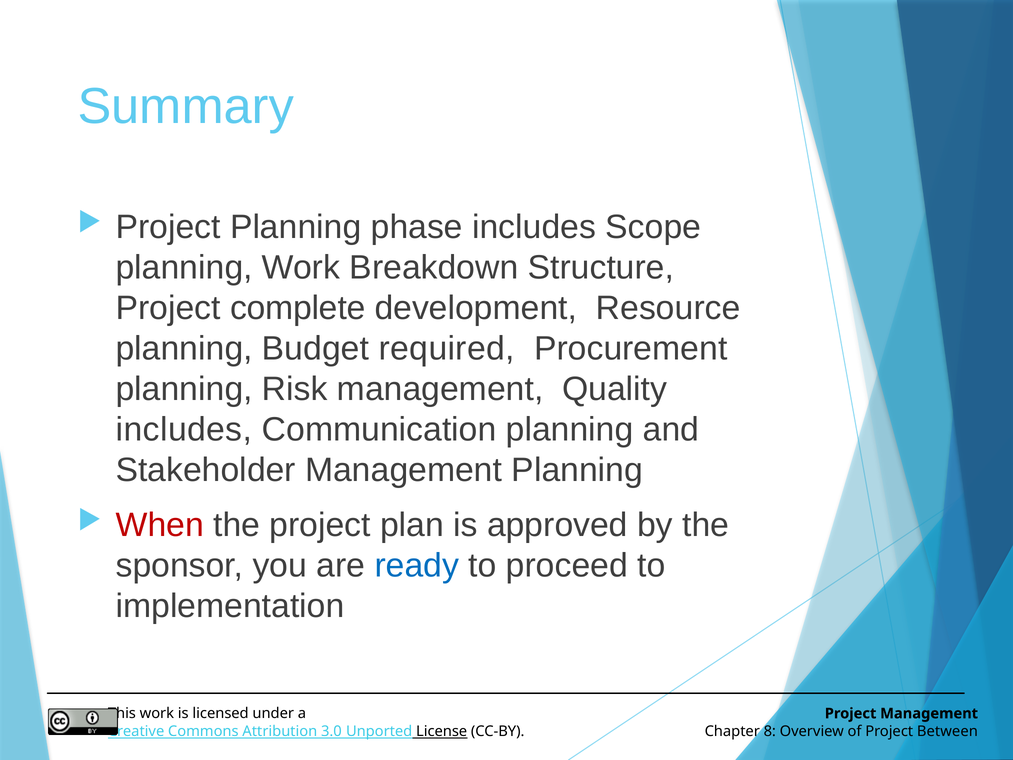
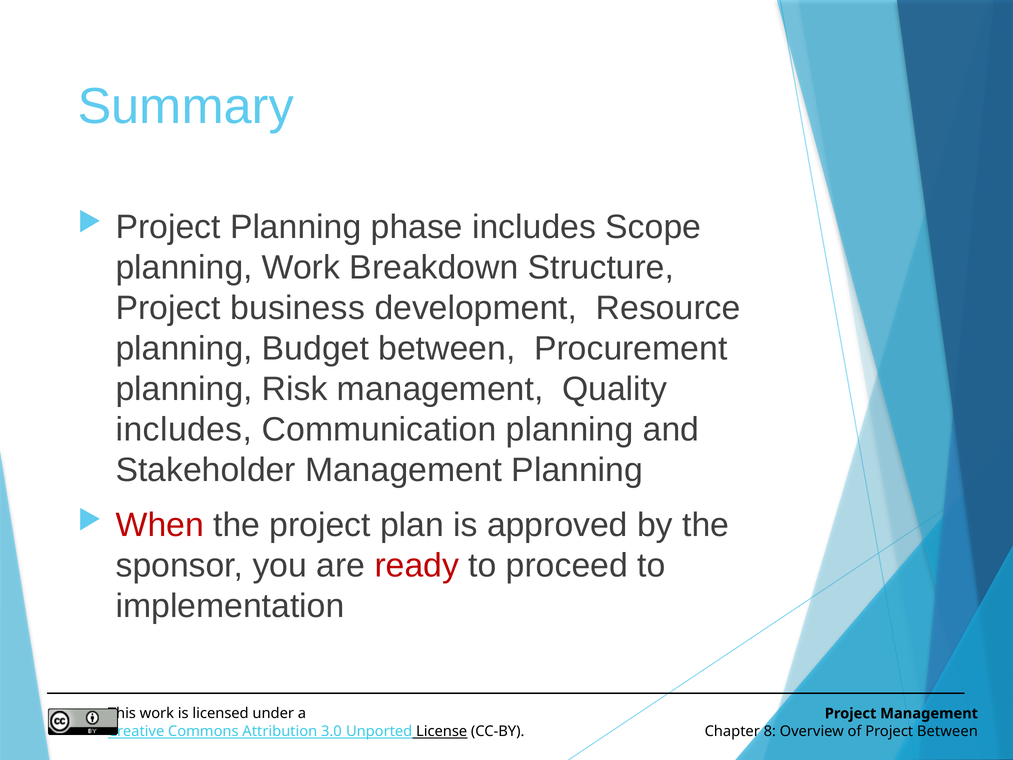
complete: complete -> business (298, 308)
Budget required: required -> between (447, 349)
ready colour: blue -> red (417, 565)
